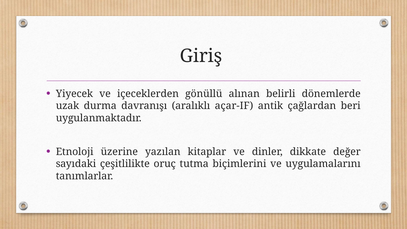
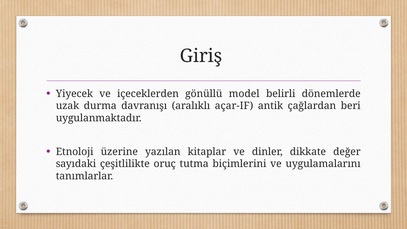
alınan: alınan -> model (244, 94)
